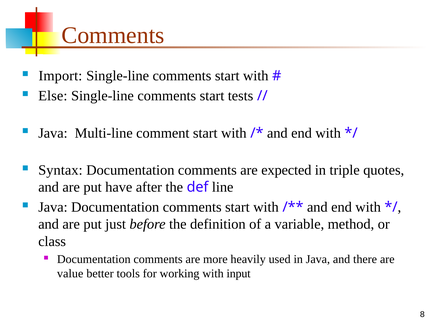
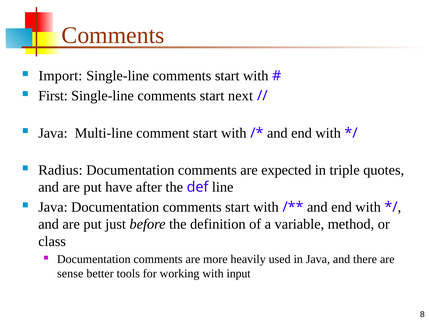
Else: Else -> First (53, 96)
tests: tests -> next (240, 96)
Syntax: Syntax -> Radius (60, 170)
value: value -> sense (70, 274)
